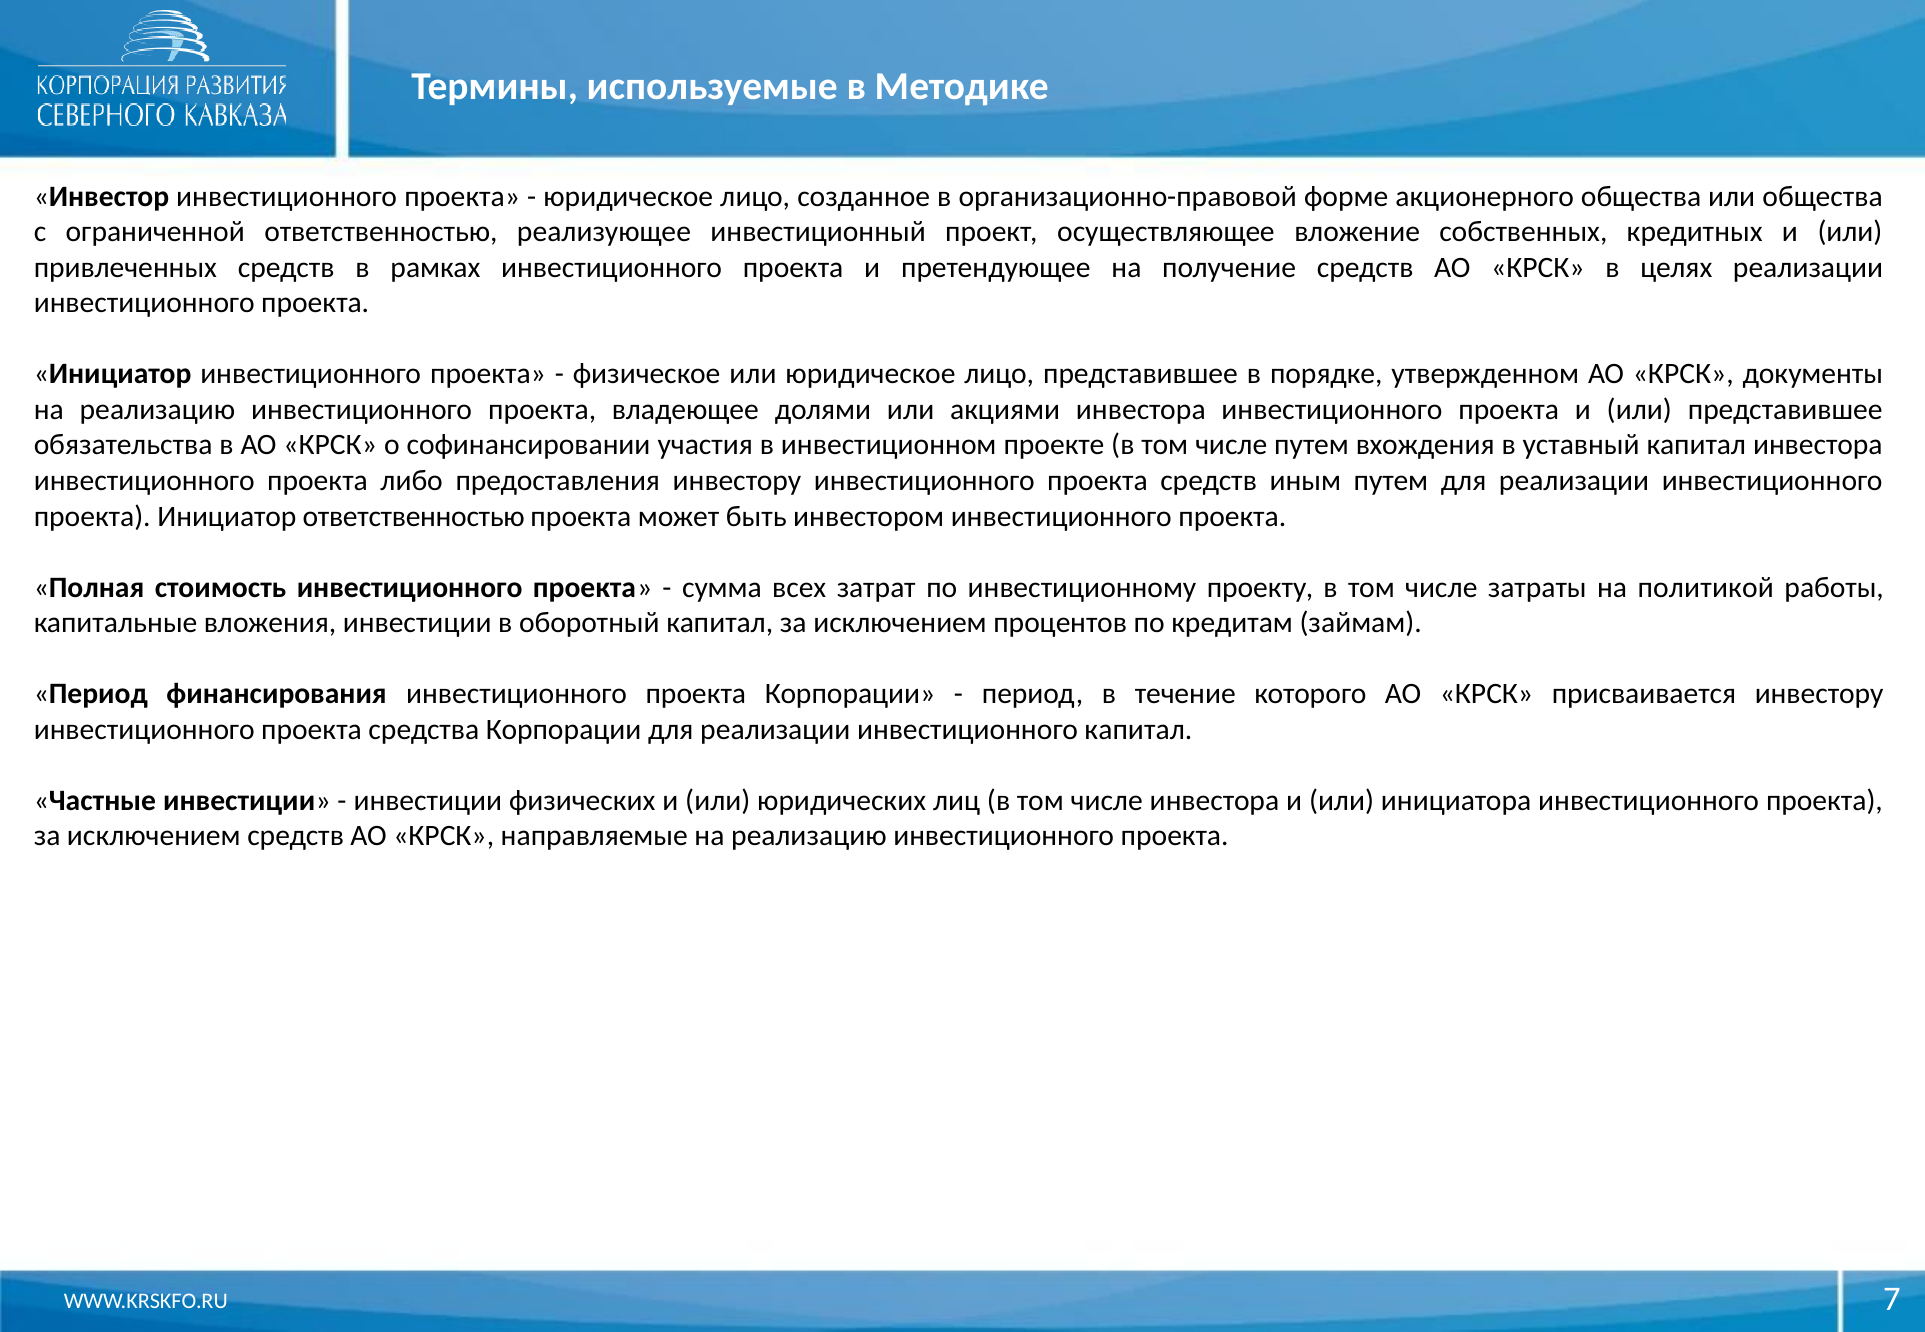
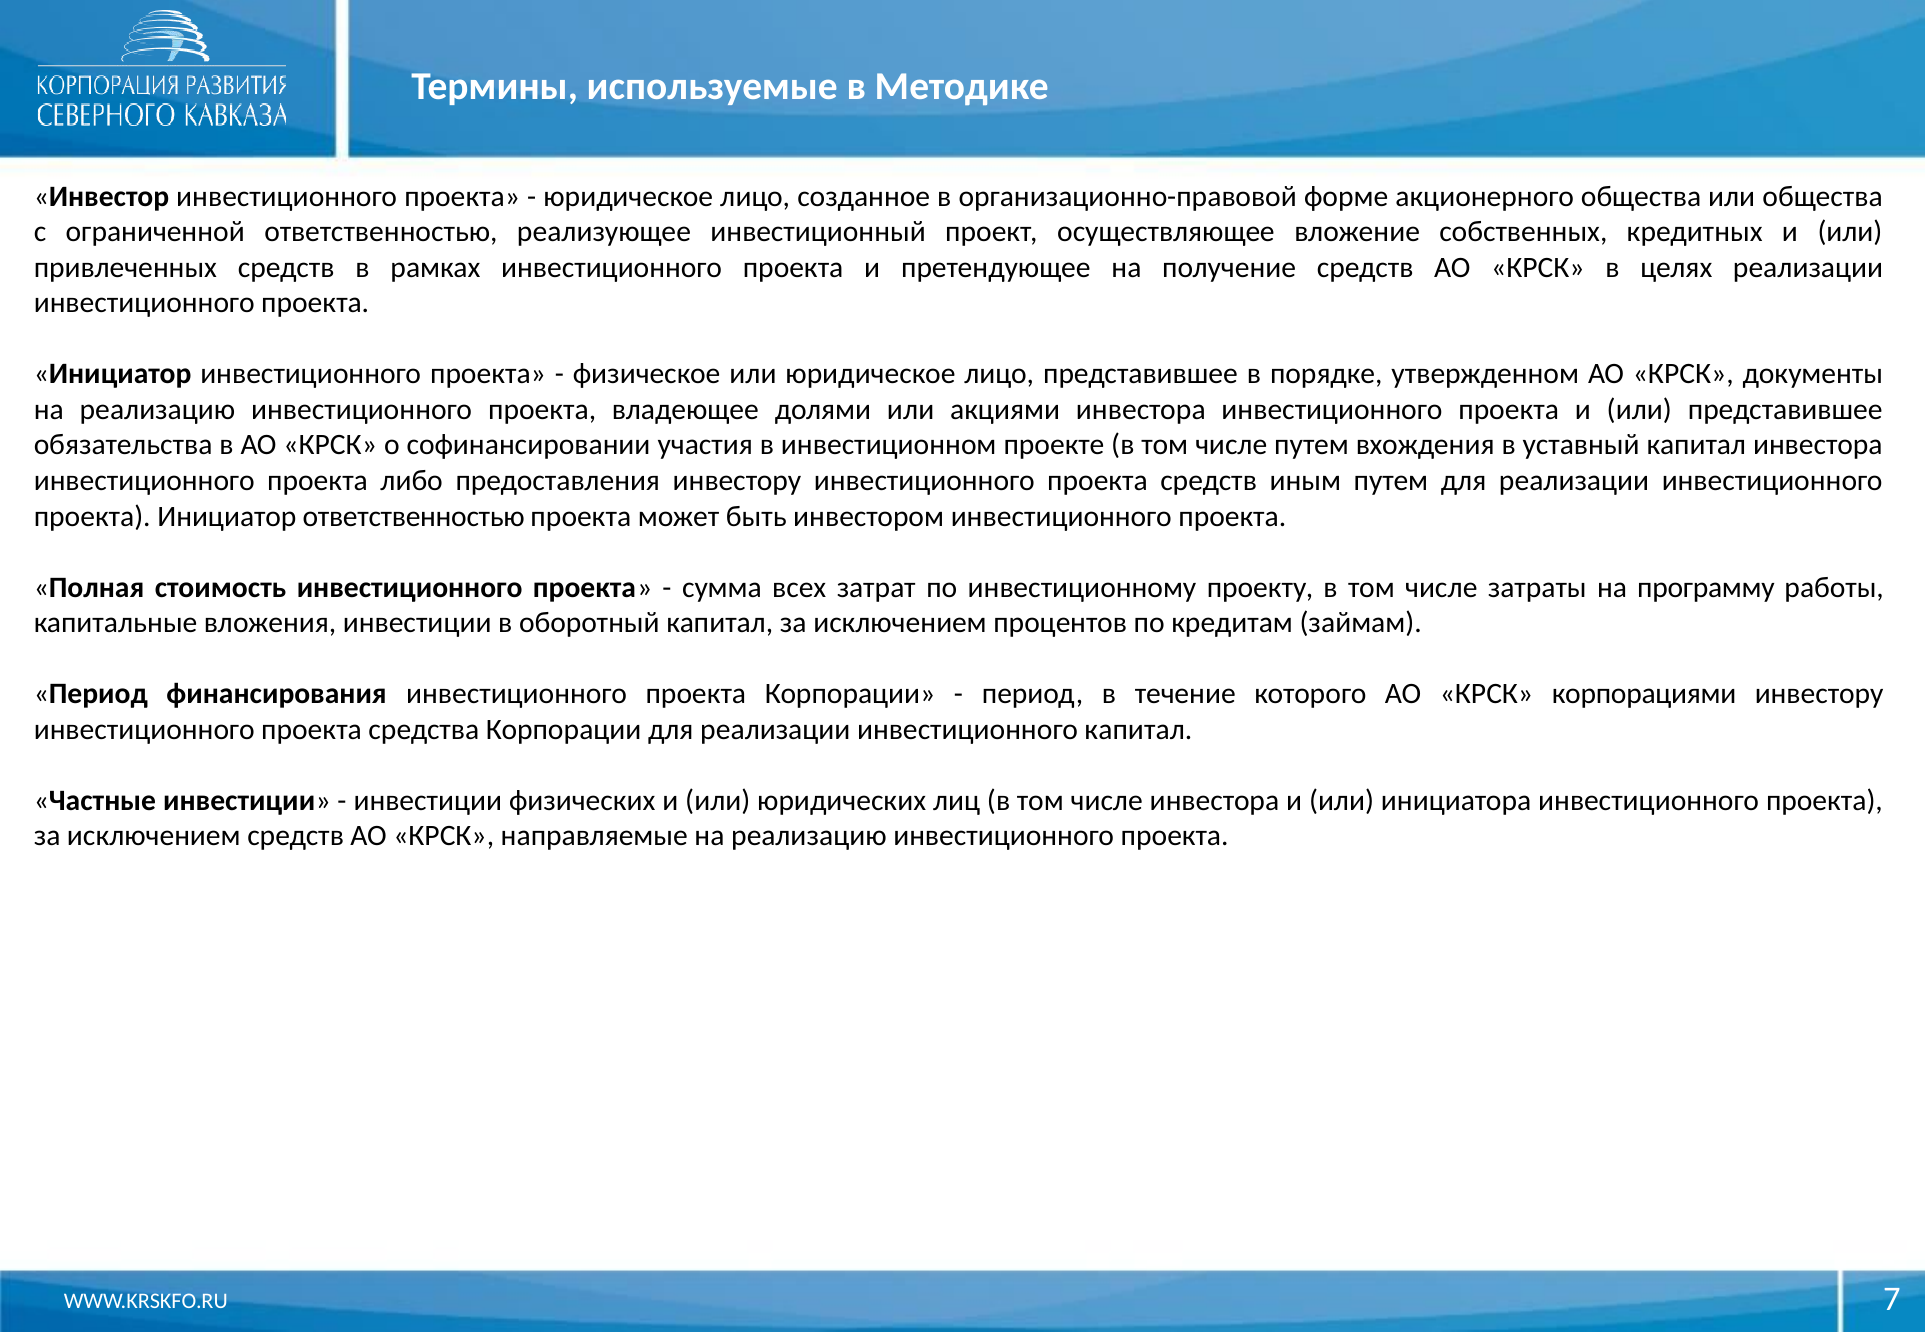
политикой: политикой -> программу (1706, 588)
присваивается: присваивается -> корпорациями (1644, 694)
